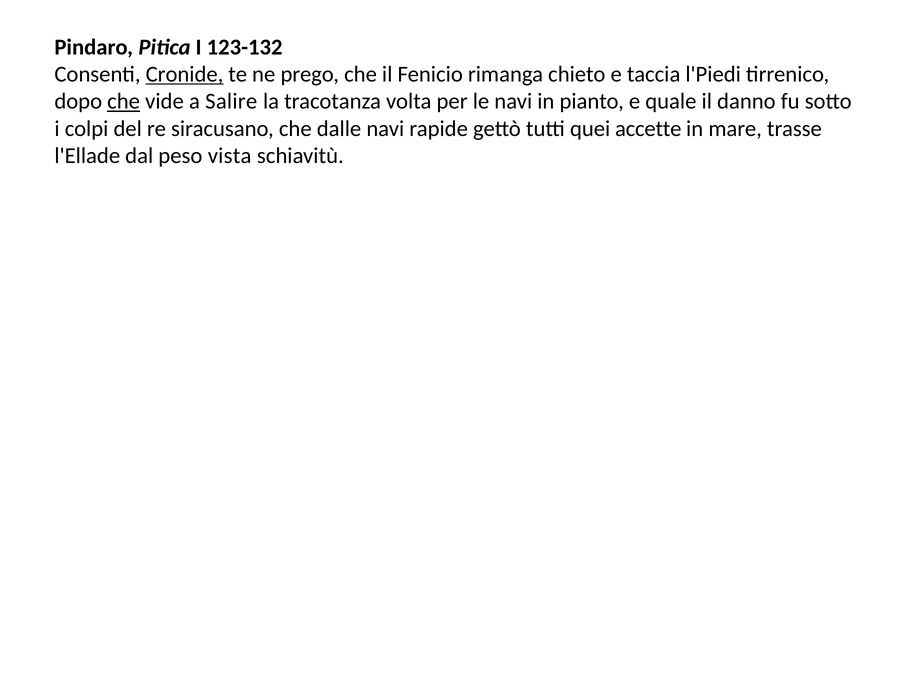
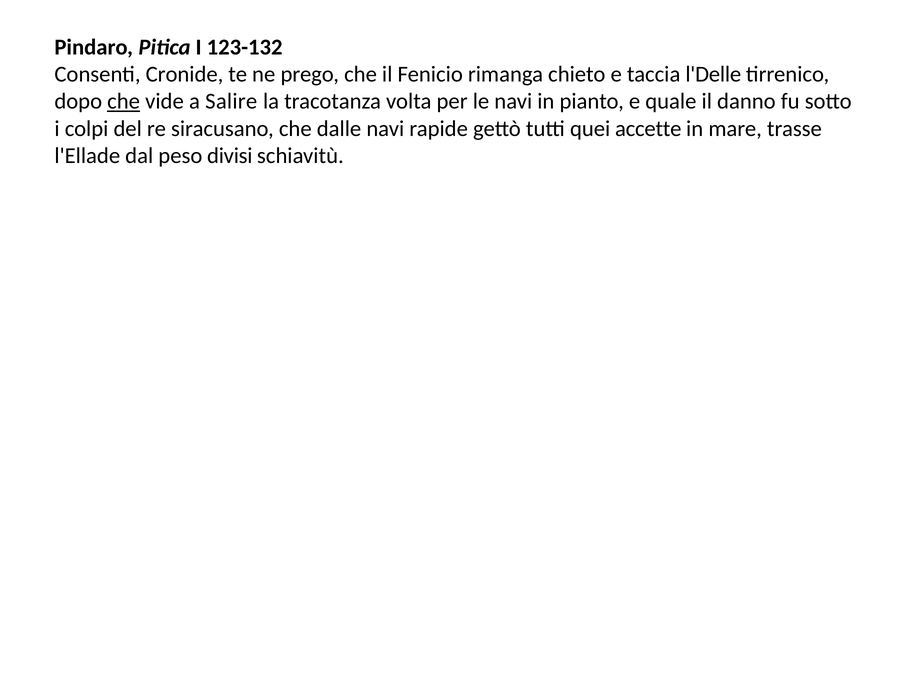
Cronide underline: present -> none (184, 74)
l'Piedi: l'Piedi -> l'Delle (713, 74)
vista: vista -> divisi (230, 156)
